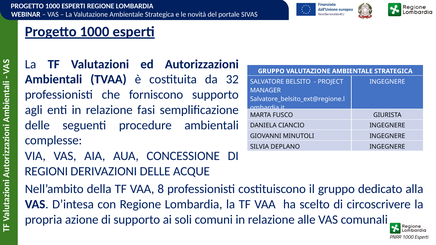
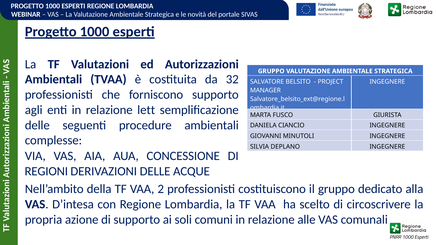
fasi: fasi -> lett (146, 110)
8: 8 -> 2 (161, 189)
